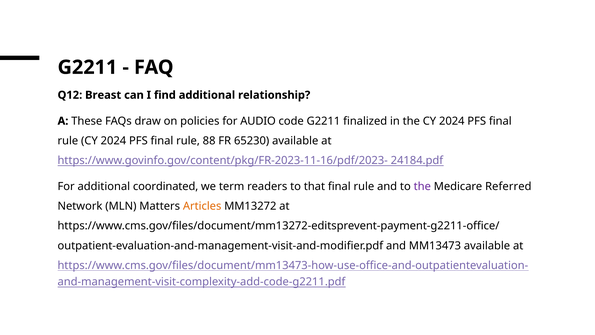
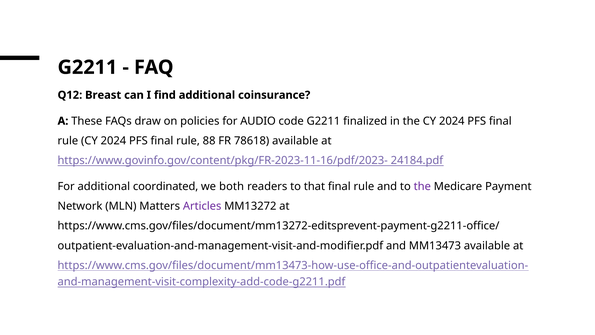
relationship: relationship -> coinsurance (274, 95)
65230: 65230 -> 78618 (252, 141)
term: term -> both (232, 186)
Referred: Referred -> Payment (508, 186)
Articles colour: orange -> purple (202, 206)
